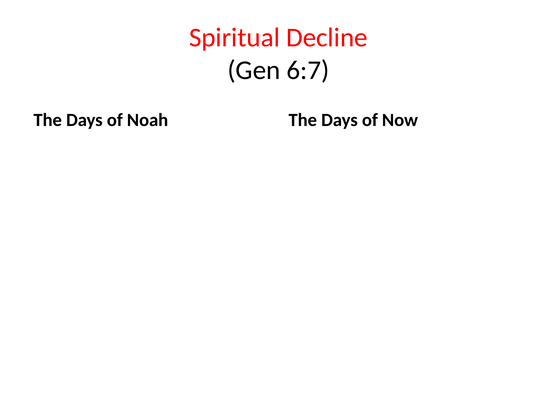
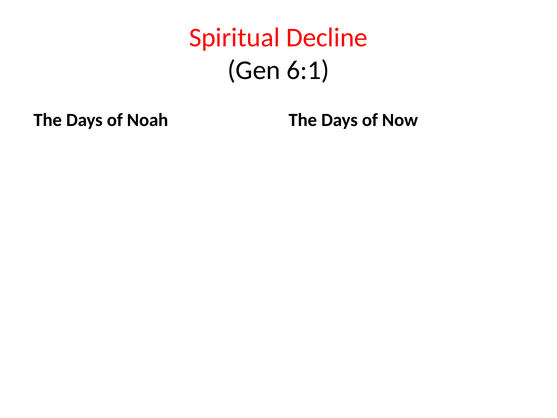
6:7: 6:7 -> 6:1 (308, 70)
